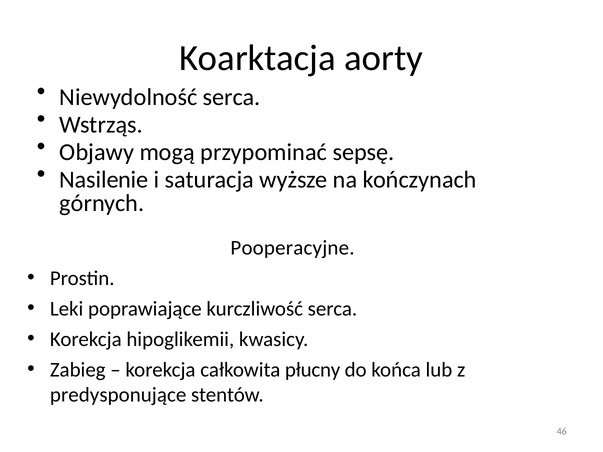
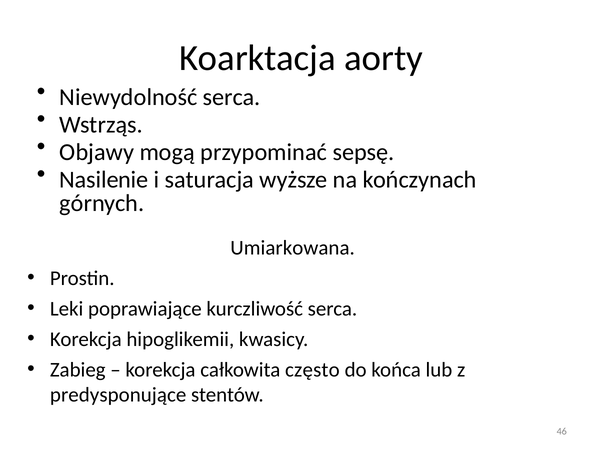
Pooperacyjne: Pooperacyjne -> Umiarkowana (293, 248)
płucny: płucny -> często (312, 370)
